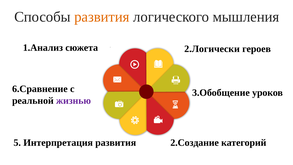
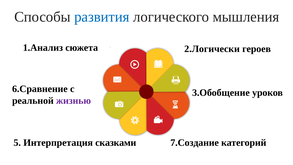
развития colour: orange -> blue (102, 17)
Интерпретация развития: развития -> сказками (116, 142)
2.Создание: 2.Создание -> 7.Создание (195, 142)
